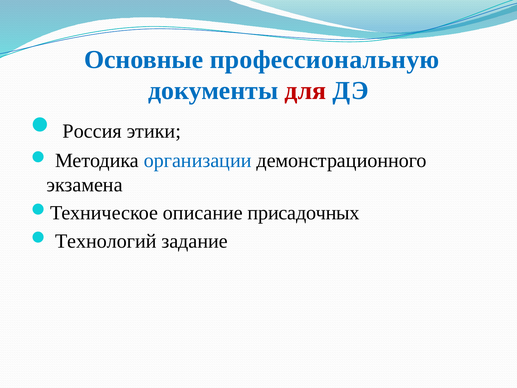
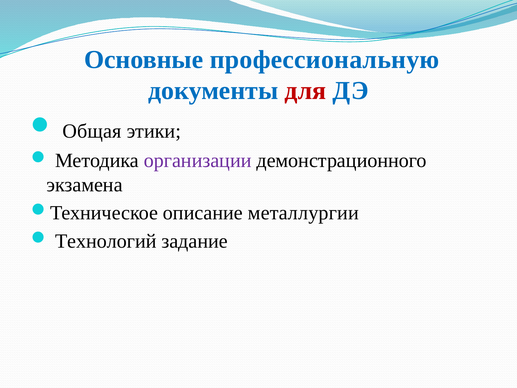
Россия: Россия -> Общая (92, 131)
организации colour: blue -> purple (198, 160)
присадочных: присадочных -> металлургии (303, 213)
